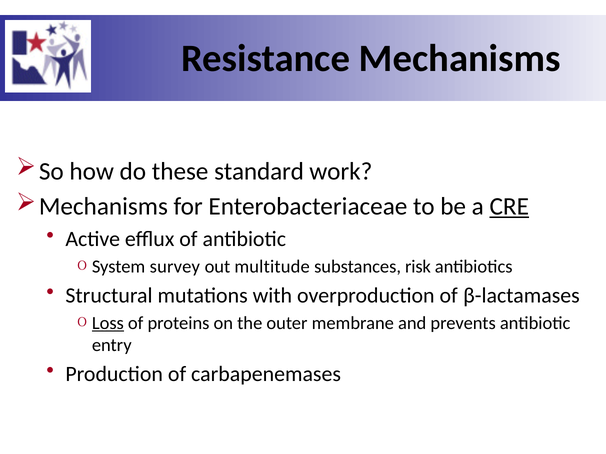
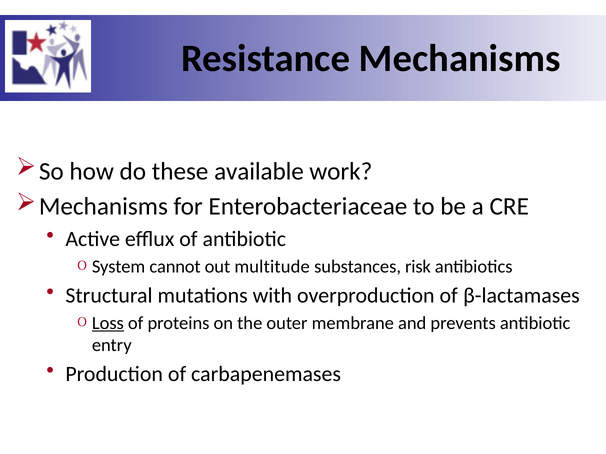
standard: standard -> available (259, 171)
CRE underline: present -> none (509, 207)
survey: survey -> cannot (175, 267)
